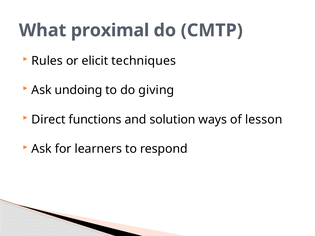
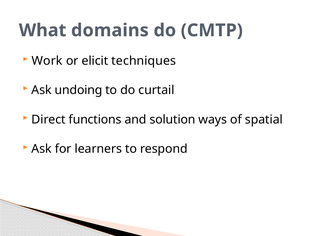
proximal: proximal -> domains (110, 30)
Rules: Rules -> Work (47, 61)
giving: giving -> curtail (156, 90)
lesson: lesson -> spatial (264, 120)
